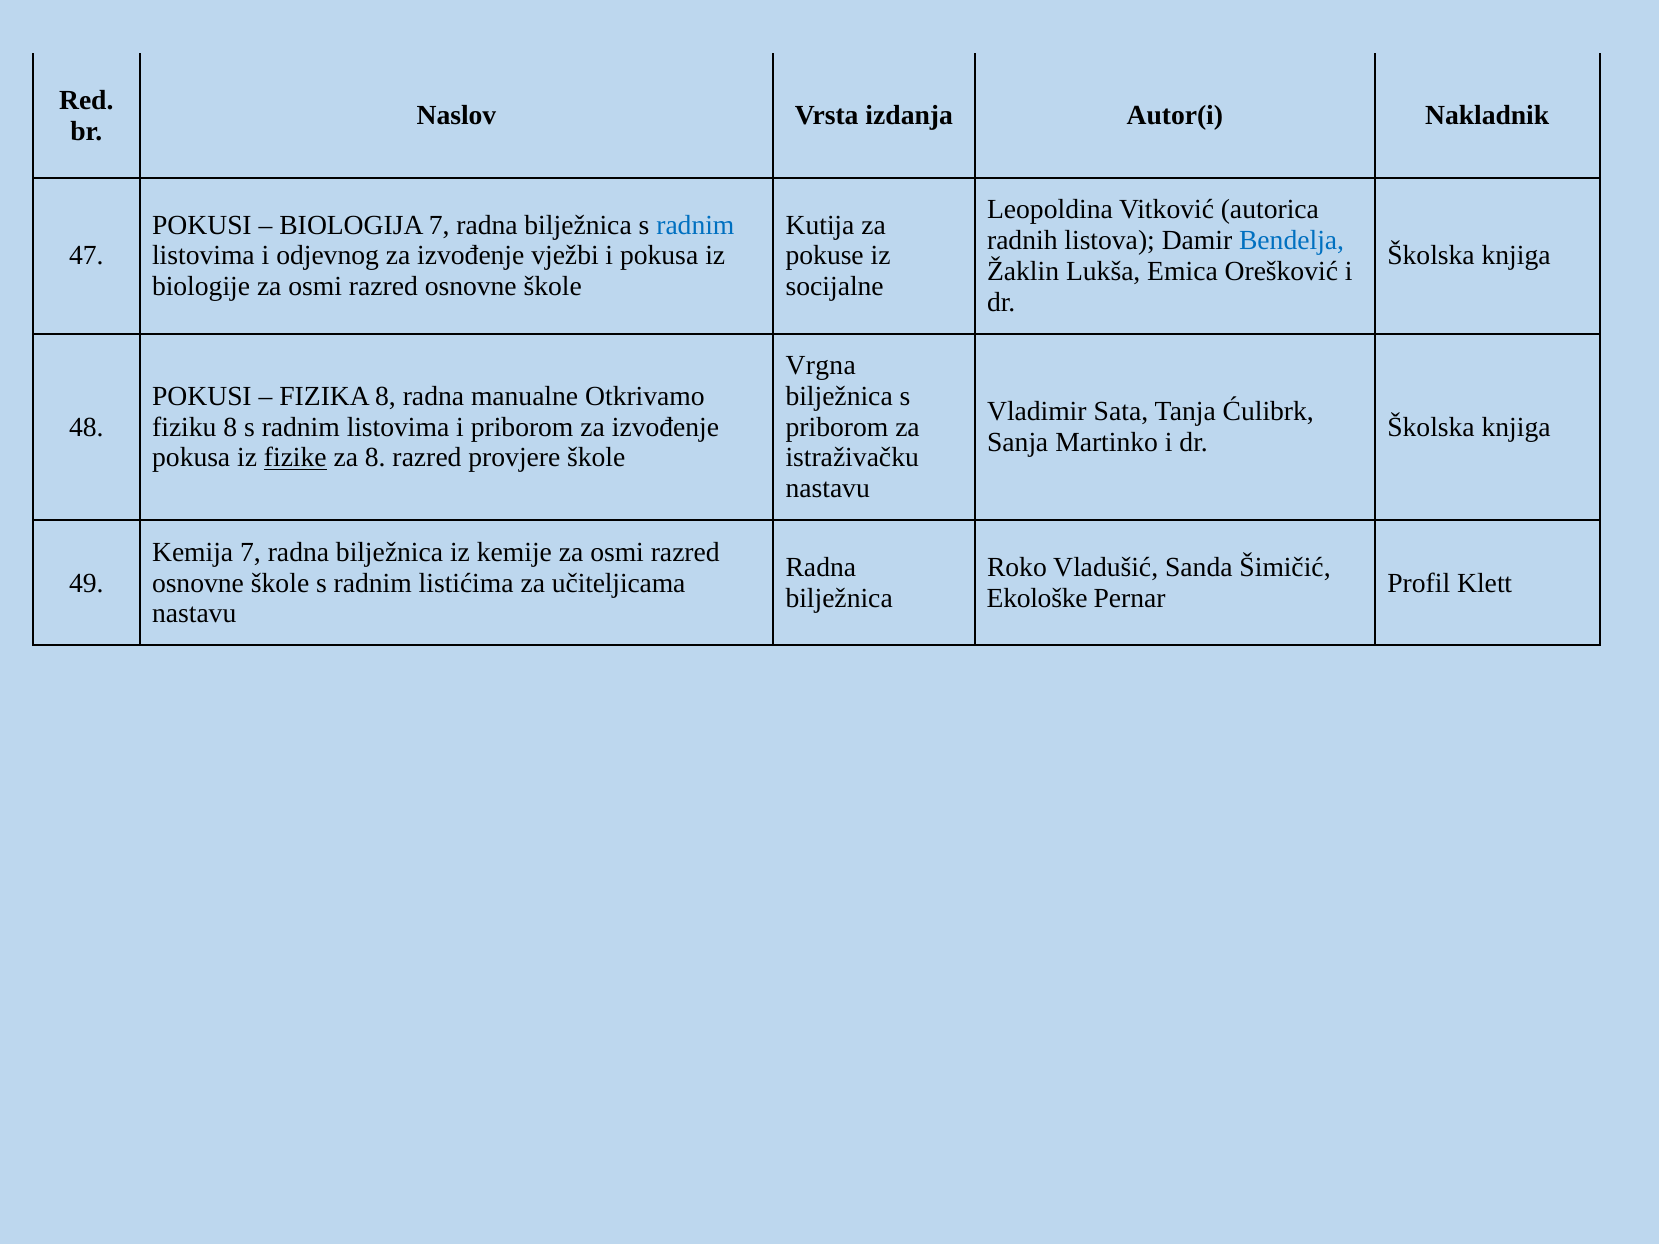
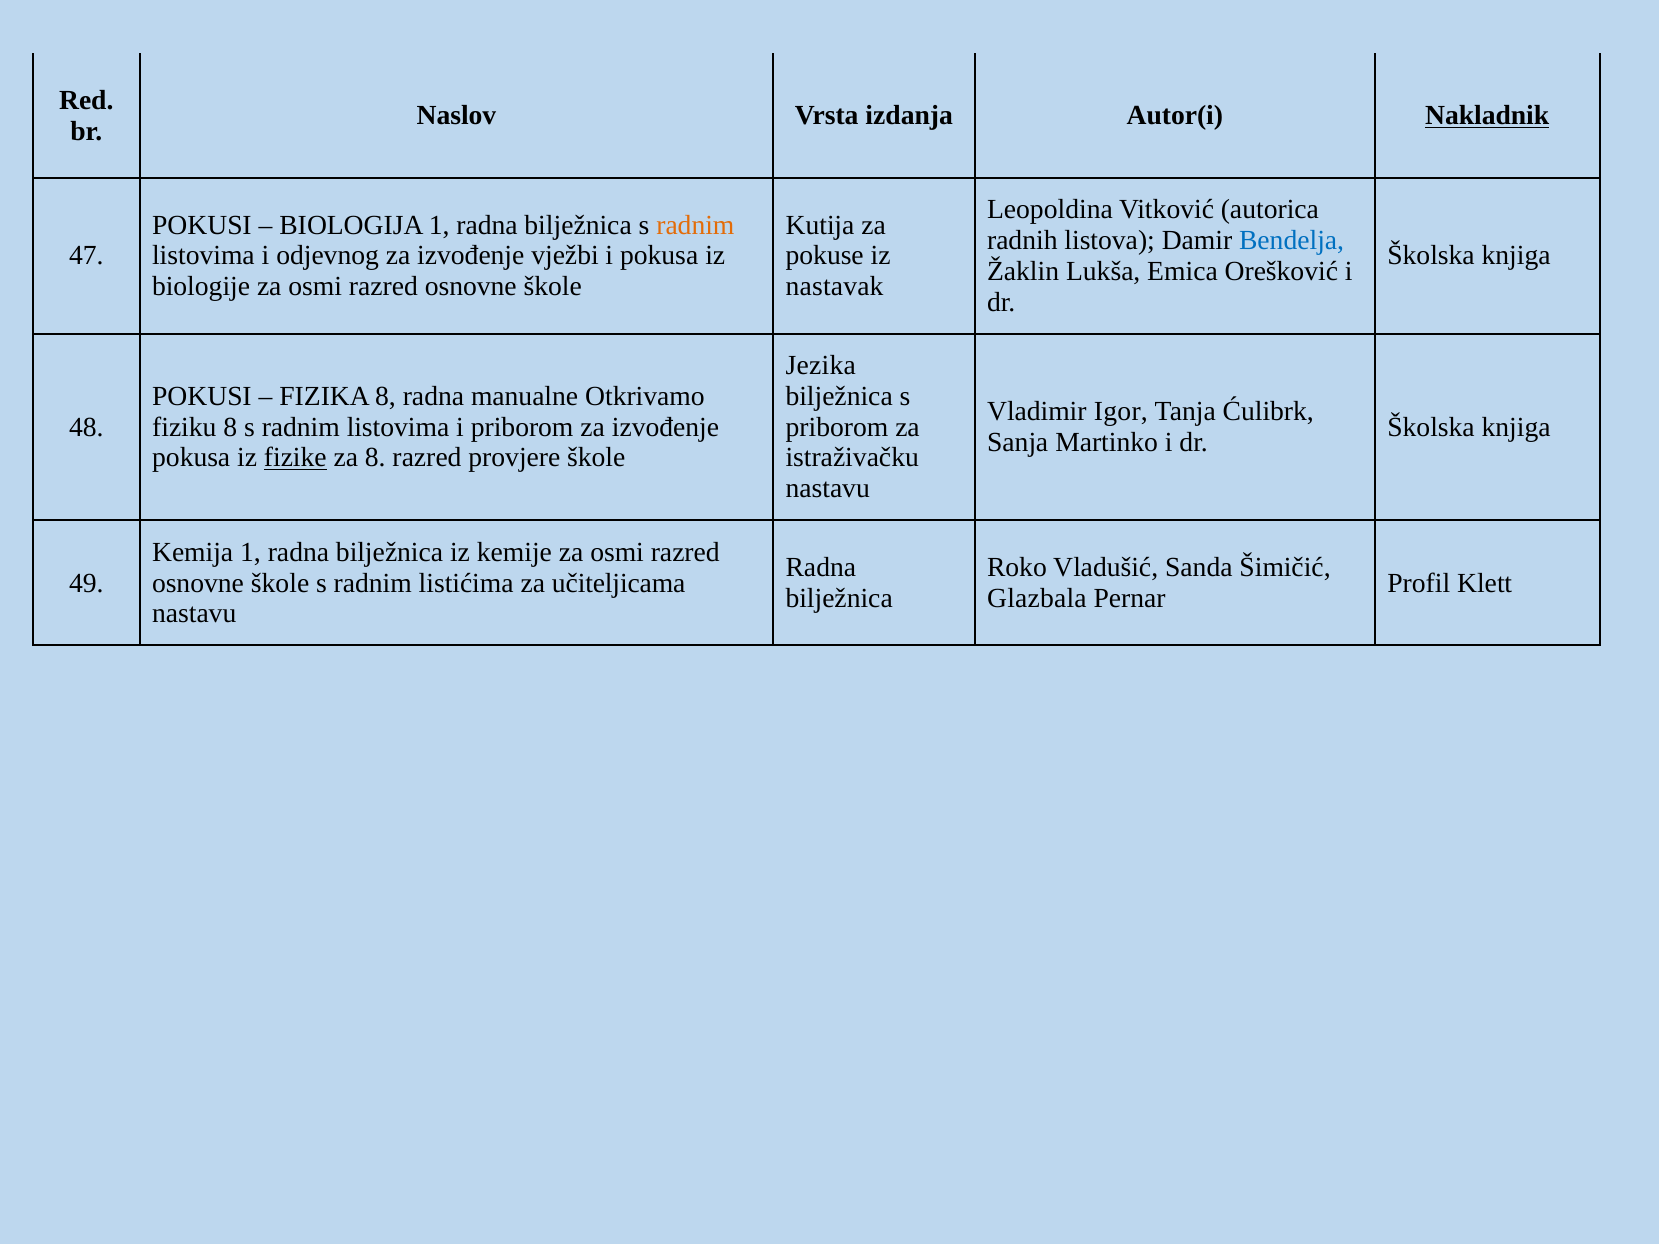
Nakladnik underline: none -> present (1487, 116)
BIOLOGIJA 7: 7 -> 1 (439, 225)
radnim colour: blue -> orange (695, 225)
socijalne: socijalne -> nastavak (835, 287)
Vrgna: Vrgna -> Jezika (821, 366)
Sata: Sata -> Igor (1121, 412)
Kemija 7: 7 -> 1 (251, 552)
Ekološke: Ekološke -> Glazbala (1037, 598)
